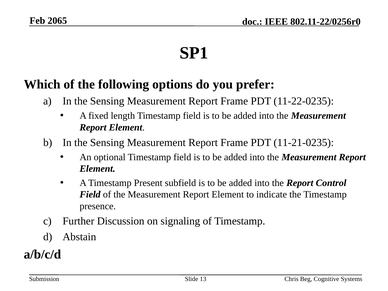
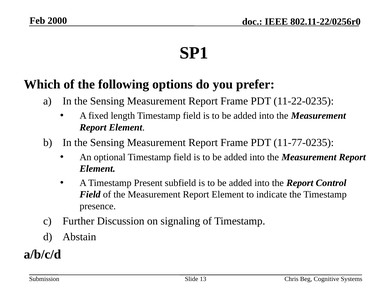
2065: 2065 -> 2000 (57, 21)
11-21-0235: 11-21-0235 -> 11-77-0235 (304, 142)
